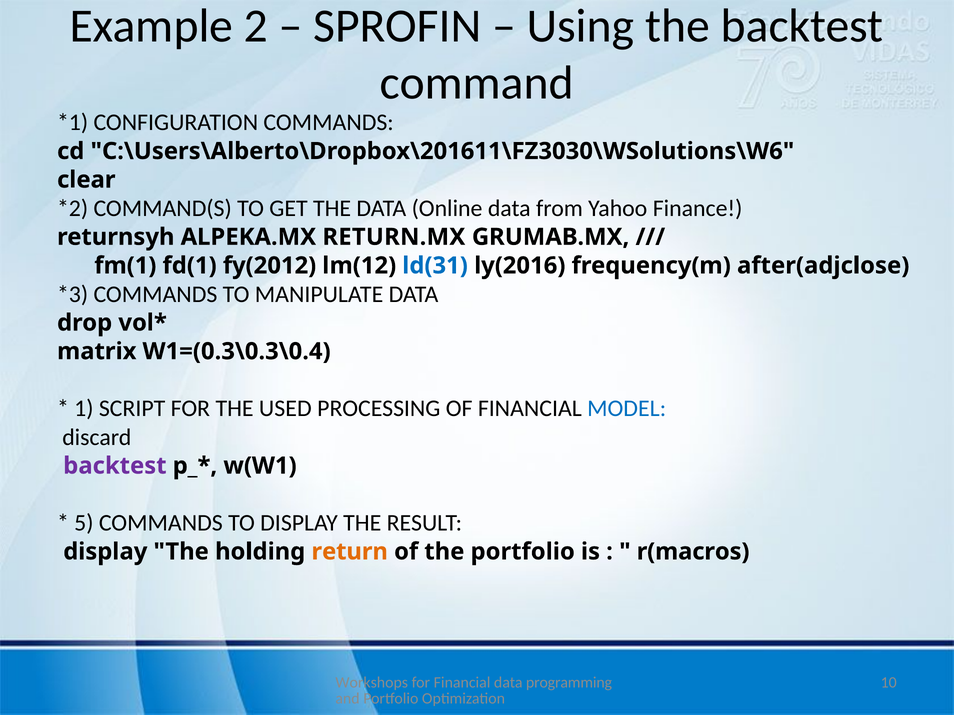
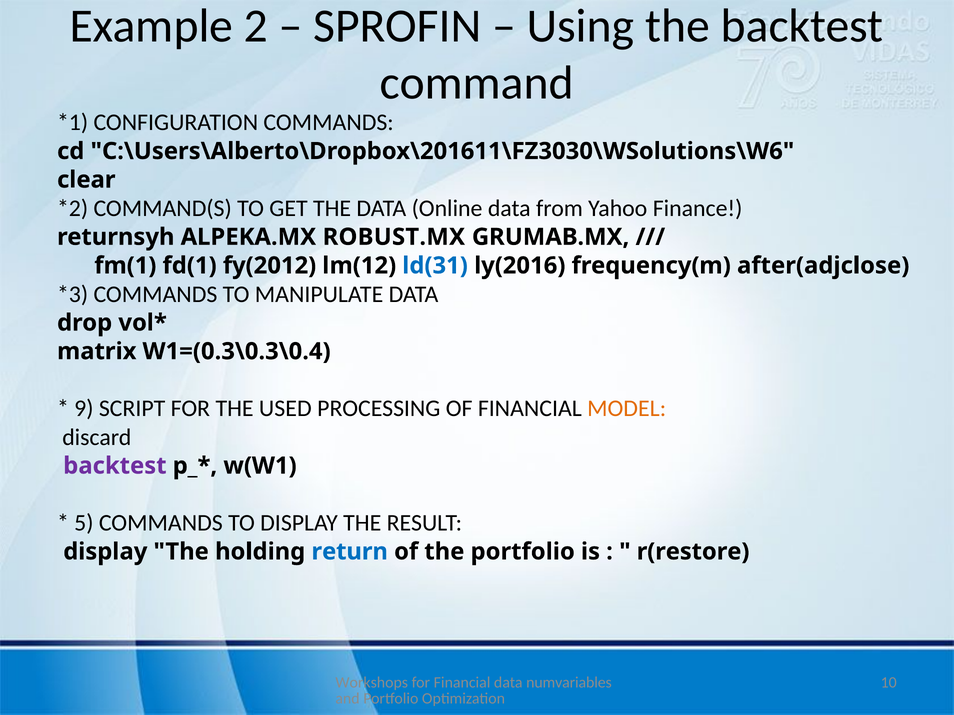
RETURN.MX: RETURN.MX -> ROBUST.MX (394, 237)
1: 1 -> 9 (84, 409)
MODEL colour: blue -> orange (627, 409)
return colour: orange -> blue (350, 552)
r(macros: r(macros -> r(restore (693, 552)
programming: programming -> numvariables (569, 683)
